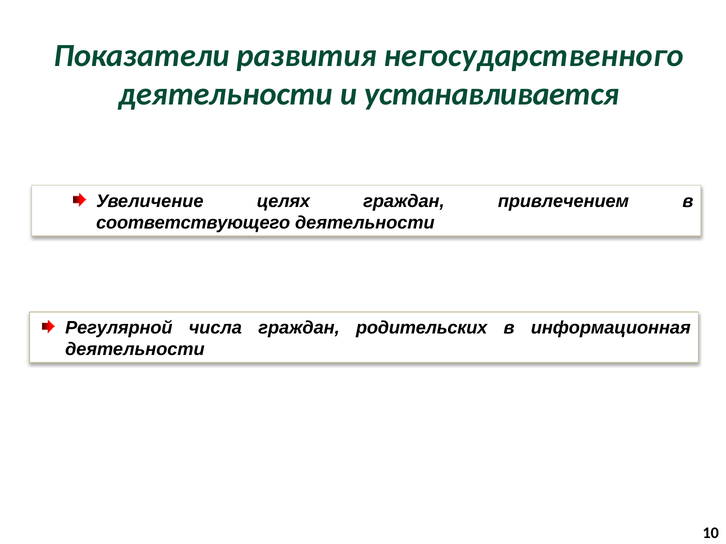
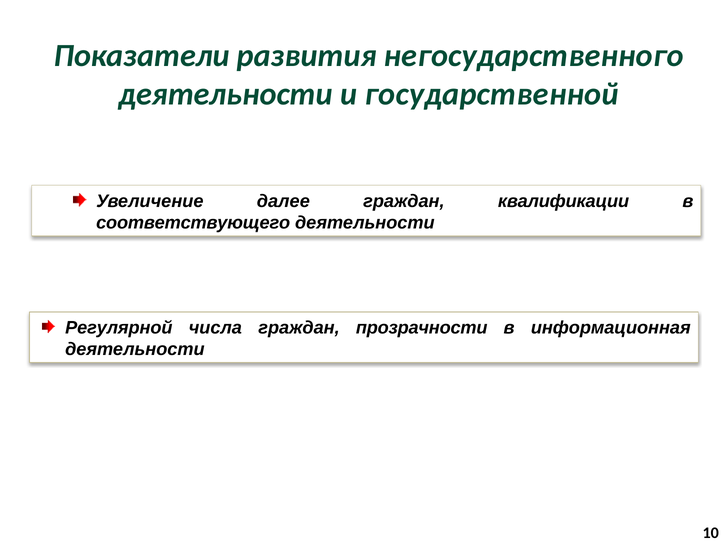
устанавливается: устанавливается -> государственной (492, 94)
целях: целях -> далее (283, 201)
привлечением: привлечением -> квалификации (563, 201)
родительских: родительских -> прозрачности (422, 328)
